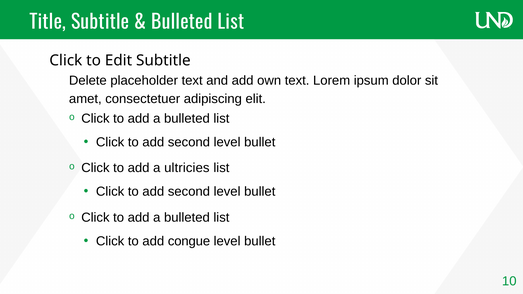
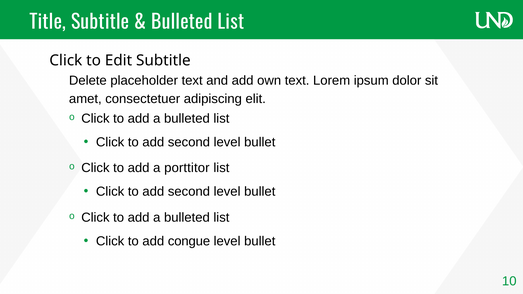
ultricies: ultricies -> porttitor (187, 168)
